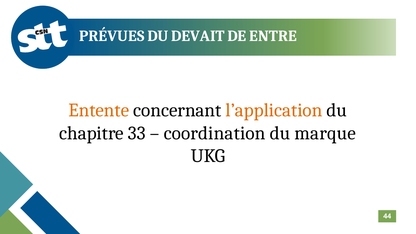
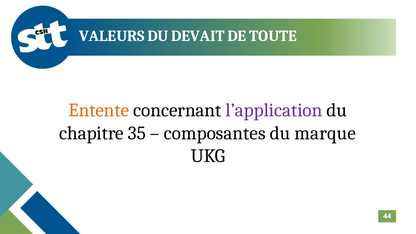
PRÉVUES: PRÉVUES -> VALEURS (112, 36)
ENTRE: ENTRE -> TOUTE (273, 36)
l’application colour: orange -> purple (274, 110)
33: 33 -> 35 (137, 133)
coordination: coordination -> composantes (215, 133)
